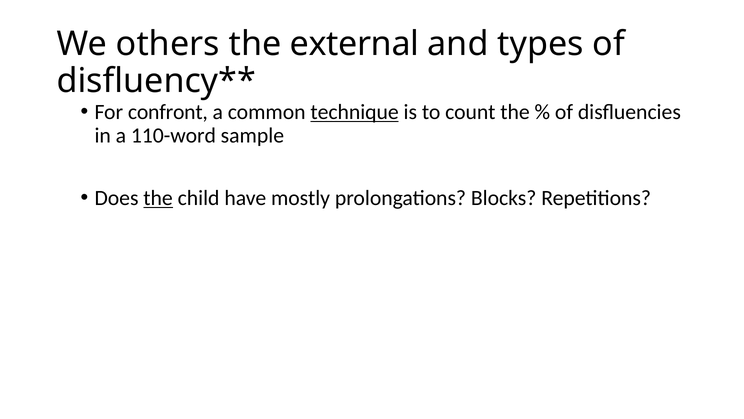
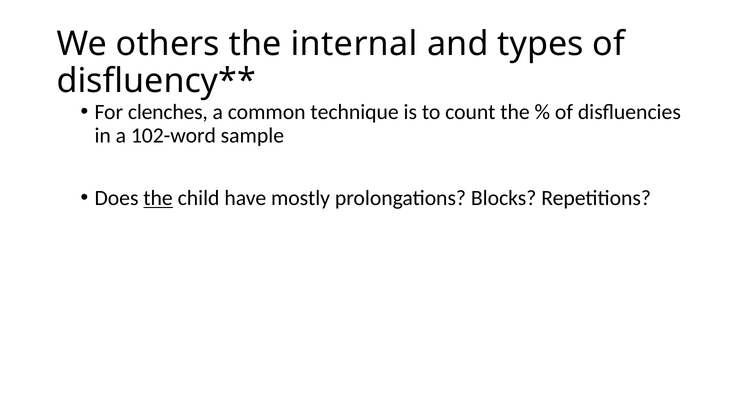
external: external -> internal (354, 44)
confront: confront -> clenches (168, 112)
technique underline: present -> none (355, 112)
110-word: 110-word -> 102-word (173, 135)
